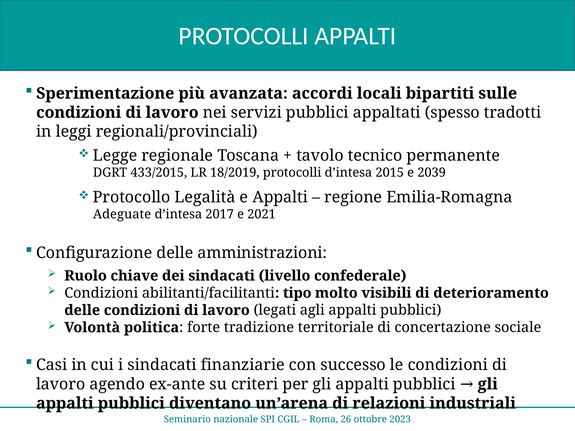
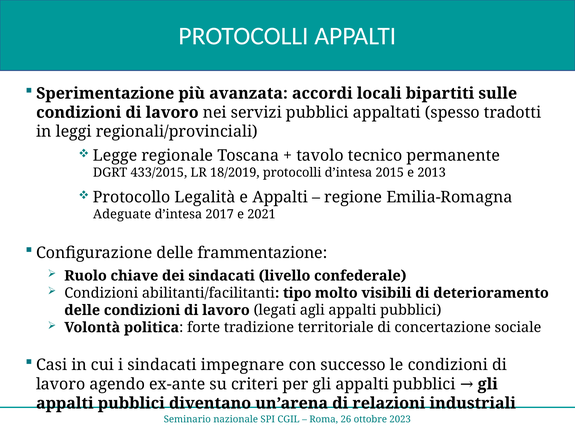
2039: 2039 -> 2013 (432, 173)
amministrazioni: amministrazioni -> frammentazione (262, 253)
finanziarie: finanziarie -> impegnare (243, 365)
